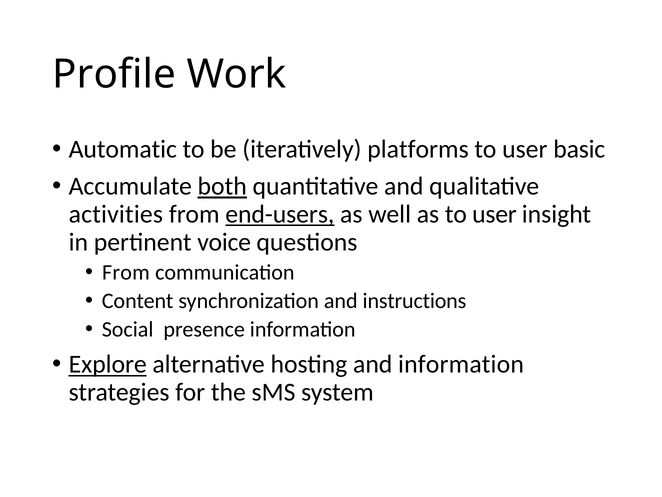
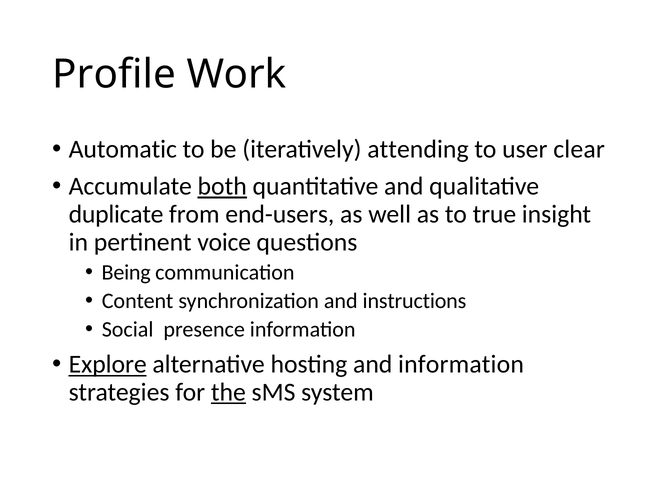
platforms: platforms -> attending (418, 149)
basic: basic -> clear (579, 149)
activities: activities -> duplicate (116, 214)
end-users underline: present -> none (280, 214)
as to user: user -> true (494, 214)
From: From -> Being (126, 272)
the underline: none -> present (228, 392)
